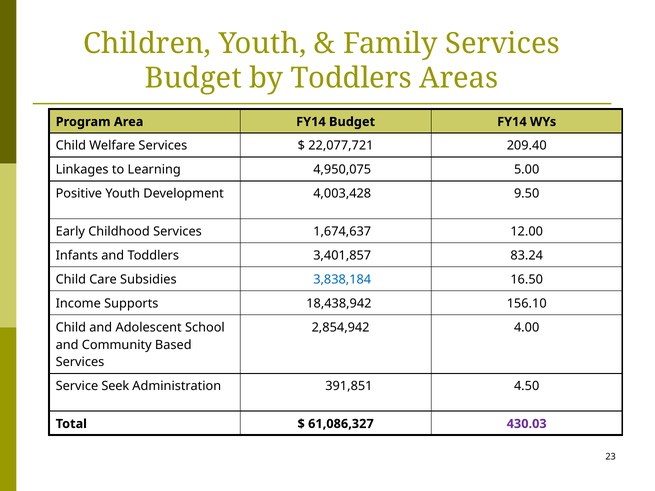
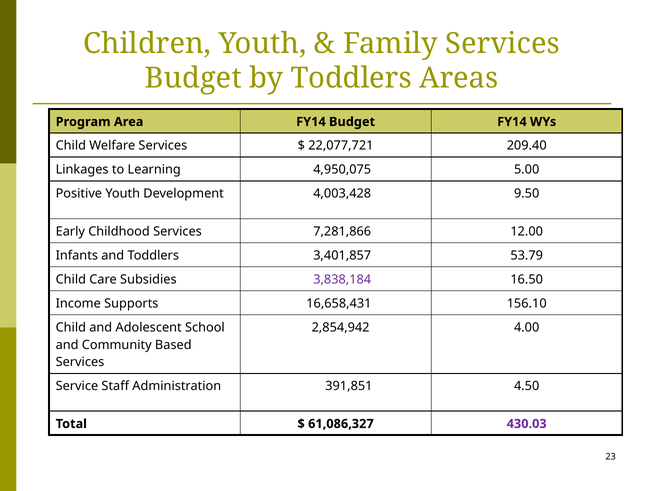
1,674,637: 1,674,637 -> 7,281,866 (342, 232)
83.24: 83.24 -> 53.79 (527, 256)
3,838,184 colour: blue -> purple (342, 280)
18,438,942: 18,438,942 -> 16,658,431 (339, 304)
Seek: Seek -> Staff (115, 386)
